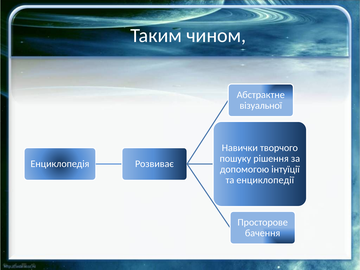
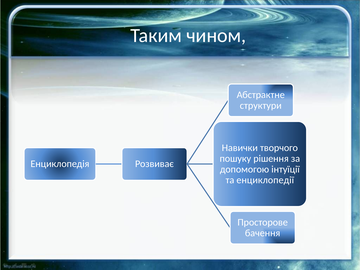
візуальної: візуальної -> структури (261, 106)
